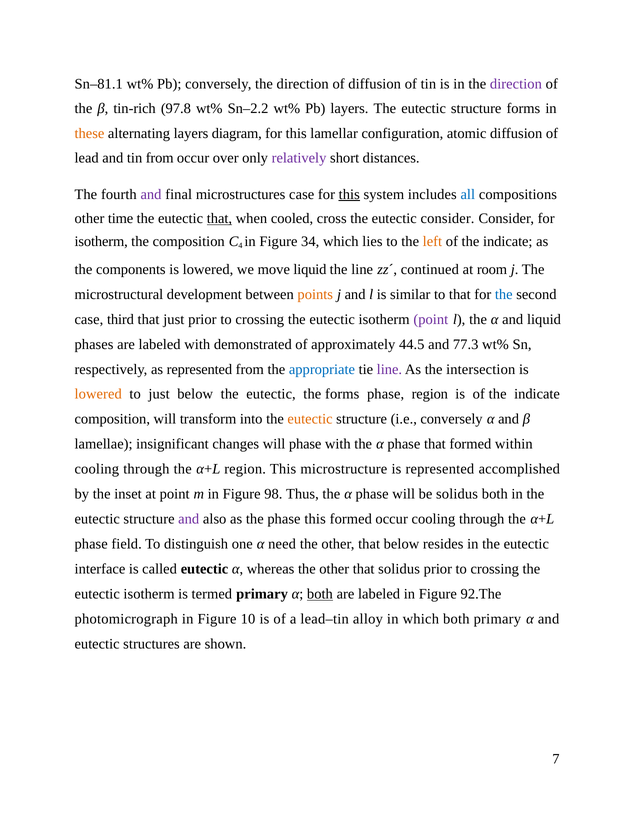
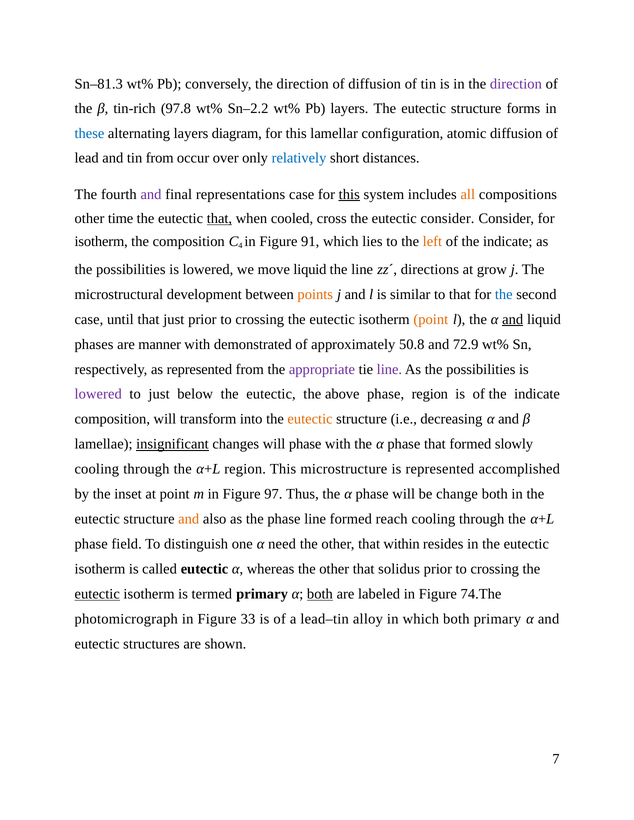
Sn–81.1: Sn–81.1 -> Sn–81.3 (99, 84)
these colour: orange -> blue (89, 133)
relatively colour: purple -> blue (299, 158)
microstructures: microstructures -> representations (241, 194)
all colour: blue -> orange (468, 194)
34: 34 -> 91 (310, 242)
components: components -> possibilities (131, 270)
continued: continued -> directions (430, 270)
room: room -> grow (492, 270)
third: third -> until (120, 320)
point colour: purple -> orange (431, 320)
and underline: none -> present (513, 320)
phases are labeled: labeled -> manner (160, 345)
44.5: 44.5 -> 50.8 (412, 345)
77.3: 77.3 -> 72.9 (466, 345)
appropriate colour: blue -> purple (322, 369)
intersection: intersection -> possibilities (481, 369)
lowered colour: orange -> purple (98, 394)
the forms: forms -> above (342, 394)
i.e conversely: conversely -> decreasing (451, 419)
insignificant underline: none -> present (172, 444)
within: within -> slowly (514, 444)
98: 98 -> 97 (273, 494)
be solidus: solidus -> change (457, 494)
and colour: purple -> orange (189, 519)
phase this: this -> line (315, 519)
formed occur: occur -> reach (392, 519)
that below: below -> within (402, 544)
interface: interface -> isotherm (100, 569)
eutectic underline: none -> present (97, 594)
92.The: 92.The -> 74.The (481, 594)
10: 10 -> 33 (248, 619)
